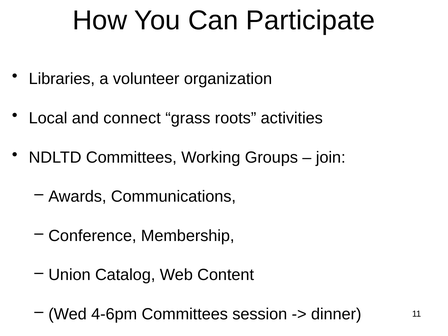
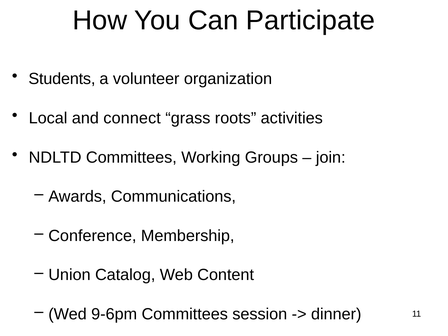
Libraries: Libraries -> Students (62, 79)
4-6pm: 4-6pm -> 9-6pm (114, 314)
